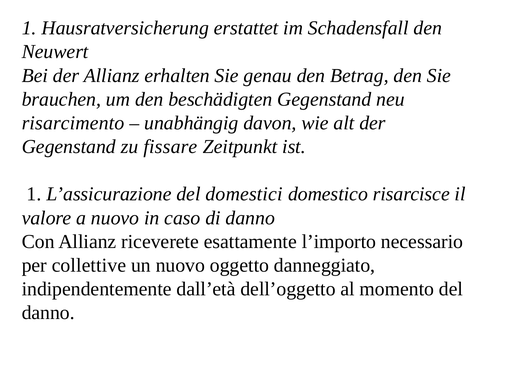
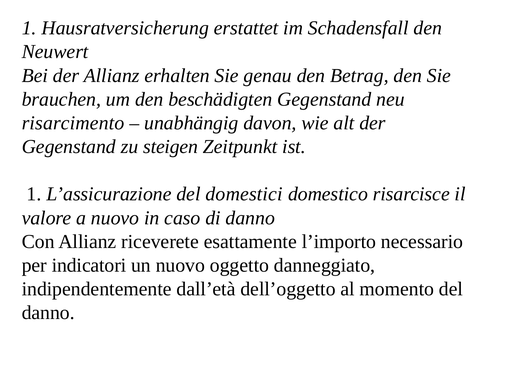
fissare: fissare -> steigen (171, 147)
collettive: collettive -> indicatori (89, 265)
